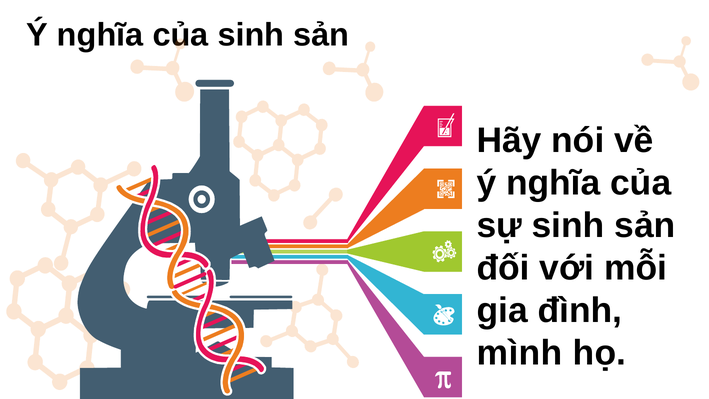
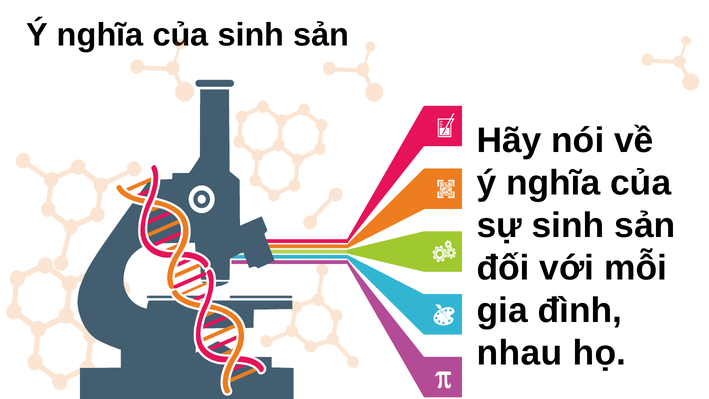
mình: mình -> nhau (520, 353)
